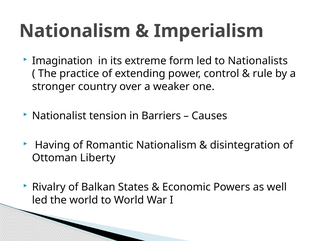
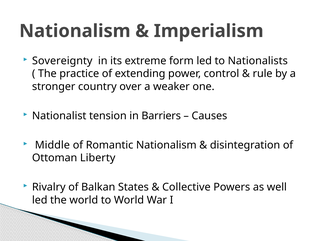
Imagination: Imagination -> Sovereignty (62, 61)
Having: Having -> Middle (52, 145)
Economic: Economic -> Collective (186, 187)
